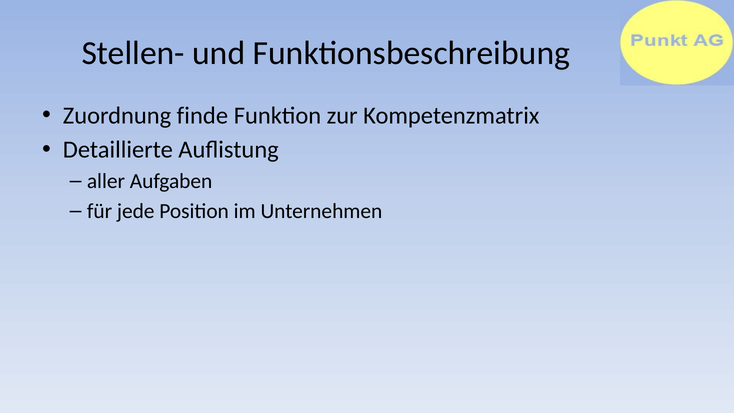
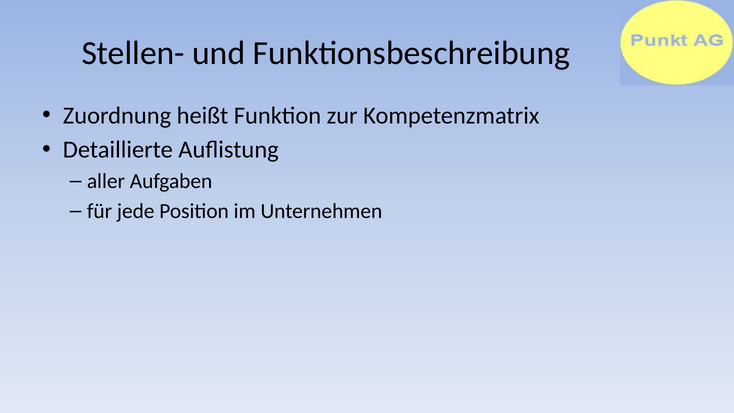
finde: finde -> heißt (202, 115)
